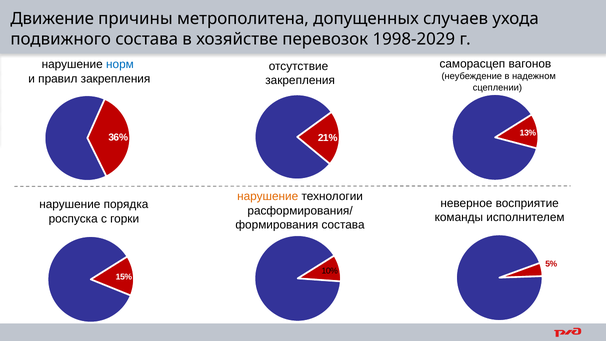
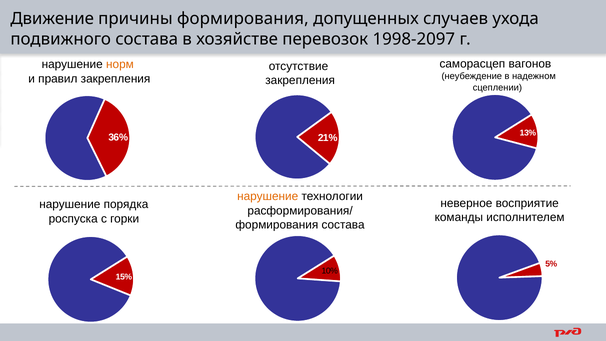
причины метрополитена: метрополитена -> формирования (243, 19)
1998-2029: 1998-2029 -> 1998-2097 (414, 39)
норм colour: blue -> orange (120, 65)
